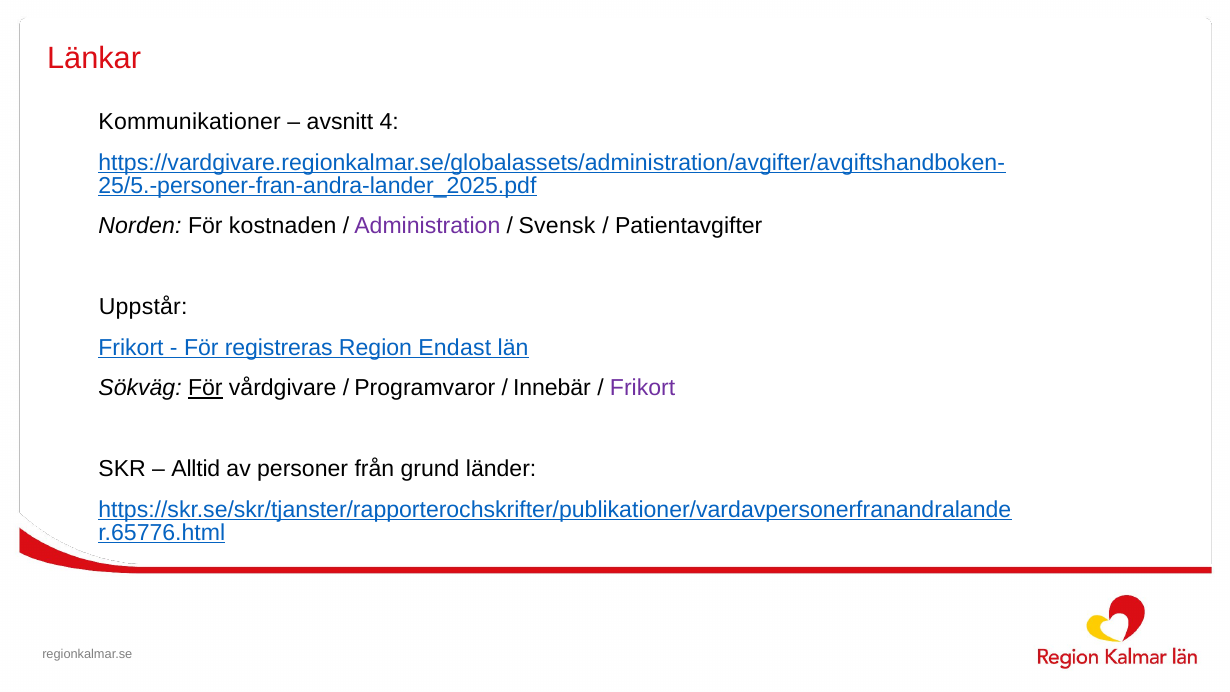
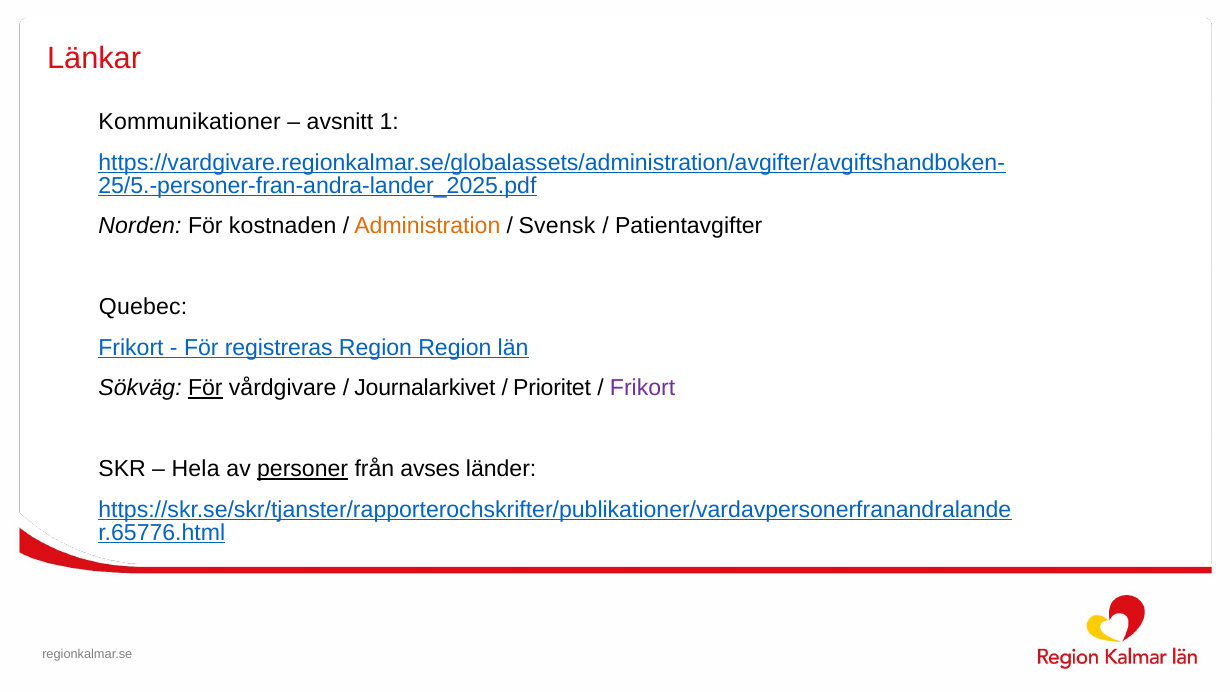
4: 4 -> 1 (389, 122)
Administration colour: purple -> orange (427, 226)
Uppstår: Uppstår -> Quebec (143, 307)
Region Endast: Endast -> Region (455, 347)
Programvaror: Programvaror -> Journalarkivet (425, 388)
Innebär: Innebär -> Prioritet (552, 388)
Alltid: Alltid -> Hela (196, 469)
personer underline: none -> present (303, 469)
grund: grund -> avses (430, 469)
